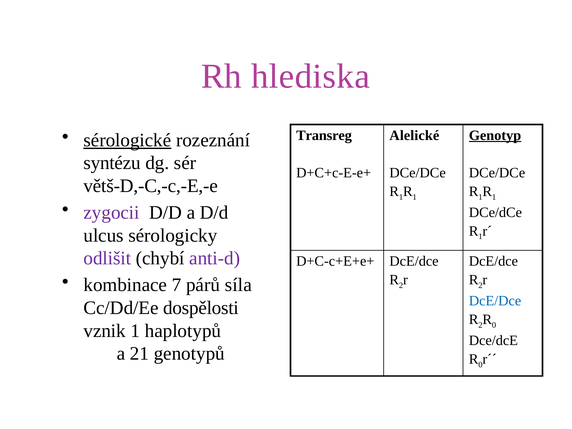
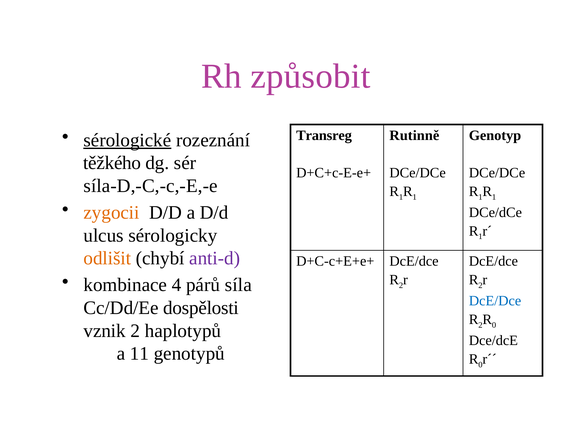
hlediska: hlediska -> způsobit (311, 76)
Alelické: Alelické -> Rutinně (414, 135)
Genotyp underline: present -> none (495, 135)
syntézu: syntézu -> těžkého (112, 163)
větš-D,-C,-c,-E,-e: větš-D,-C,-c,-E,-e -> síla-D,-C,-c,-E,-e (151, 186)
zygocii colour: purple -> orange (112, 213)
odlišit colour: purple -> orange (107, 258)
7: 7 -> 4 (177, 285)
vznik 1: 1 -> 2 (135, 331)
21: 21 -> 11 (140, 354)
